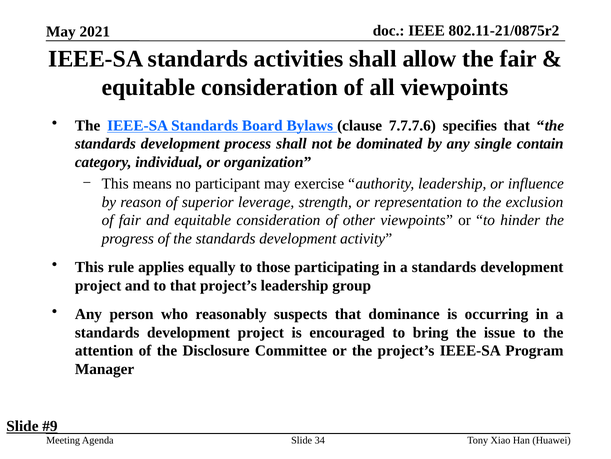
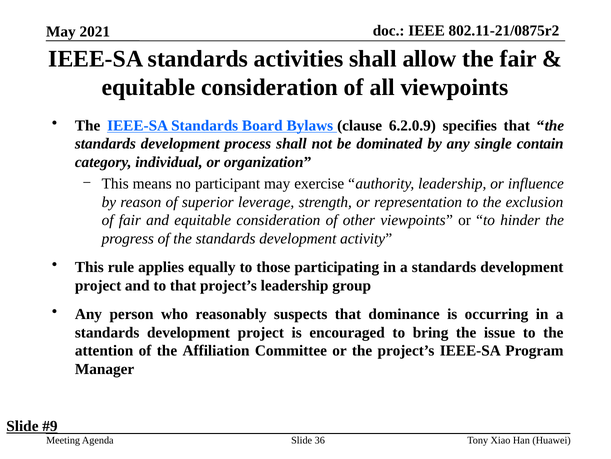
7.7.7.6: 7.7.7.6 -> 6.2.0.9 (412, 125)
Disclosure: Disclosure -> Affiliation (216, 350)
34: 34 -> 36 (320, 439)
